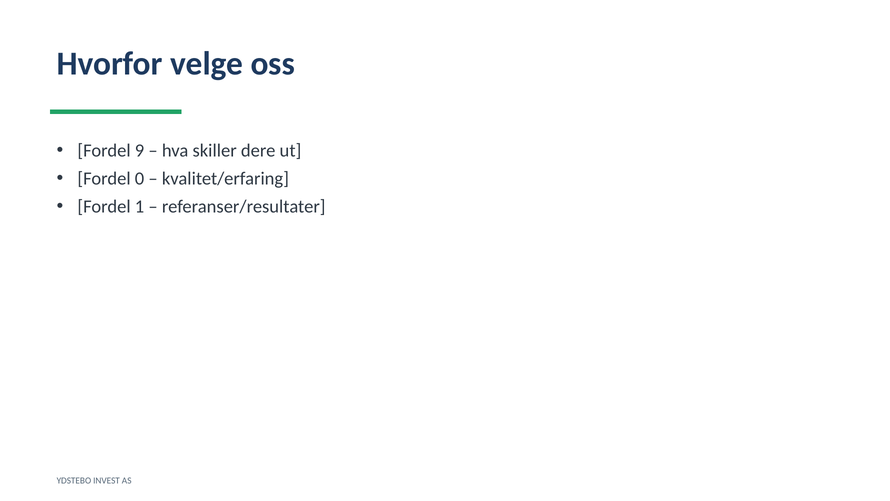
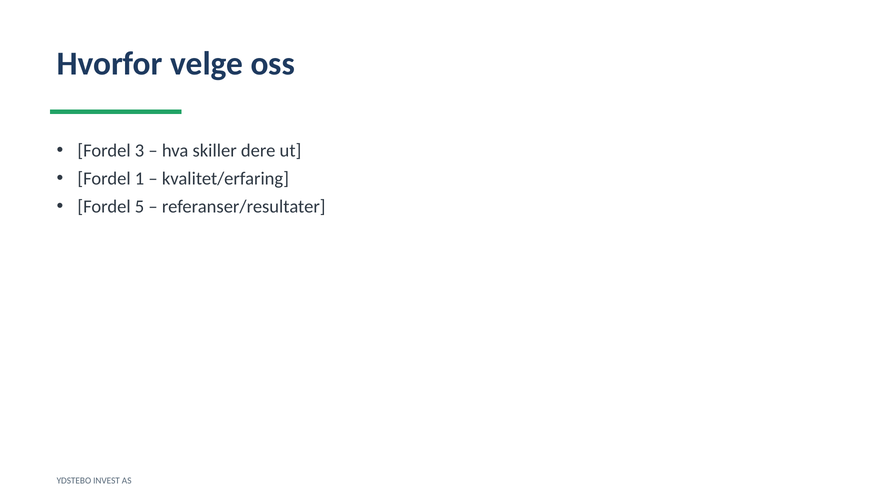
9: 9 -> 3 (140, 151)
0: 0 -> 1 (140, 179)
1: 1 -> 5 (140, 206)
